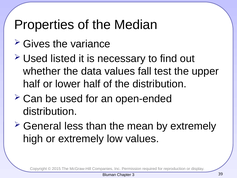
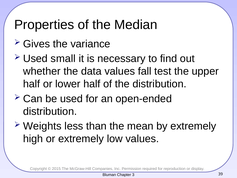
listed: listed -> small (63, 59)
General: General -> Weights (42, 126)
